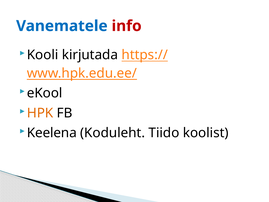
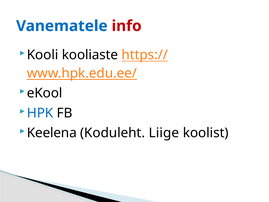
kirjutada: kirjutada -> kooliaste (90, 55)
HPK colour: orange -> blue (40, 113)
Tiido: Tiido -> Liige (164, 133)
